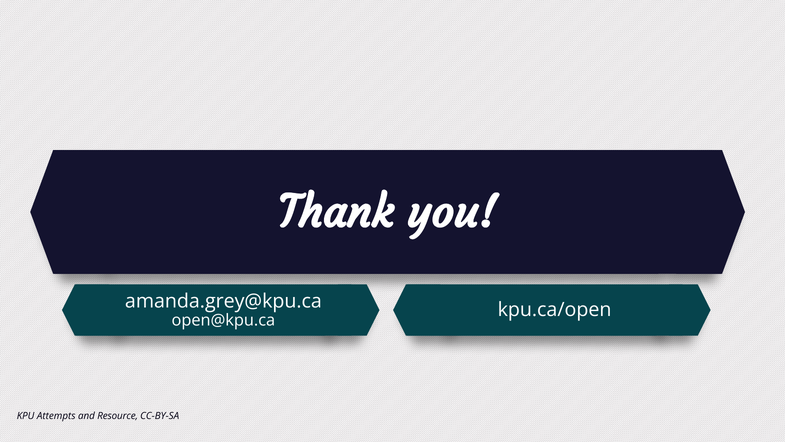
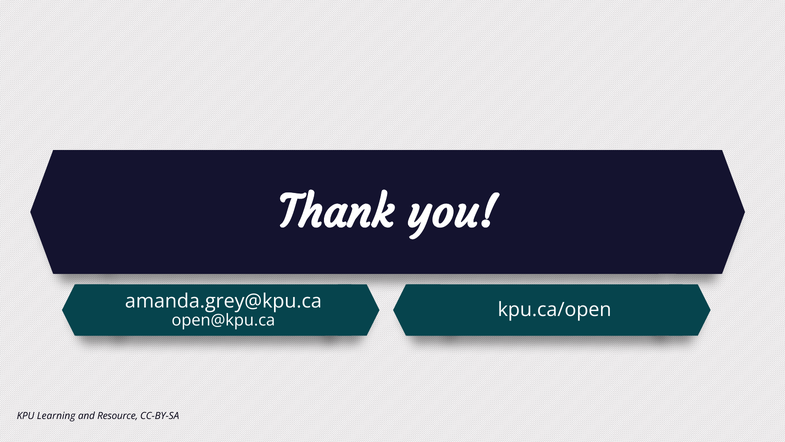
Attempts: Attempts -> Learning (56, 416)
